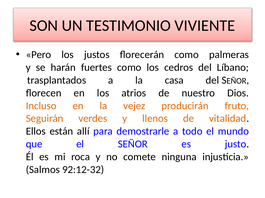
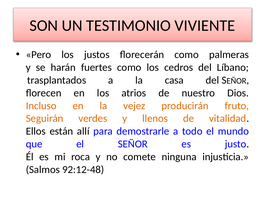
92:12-32: 92:12-32 -> 92:12-48 (83, 170)
